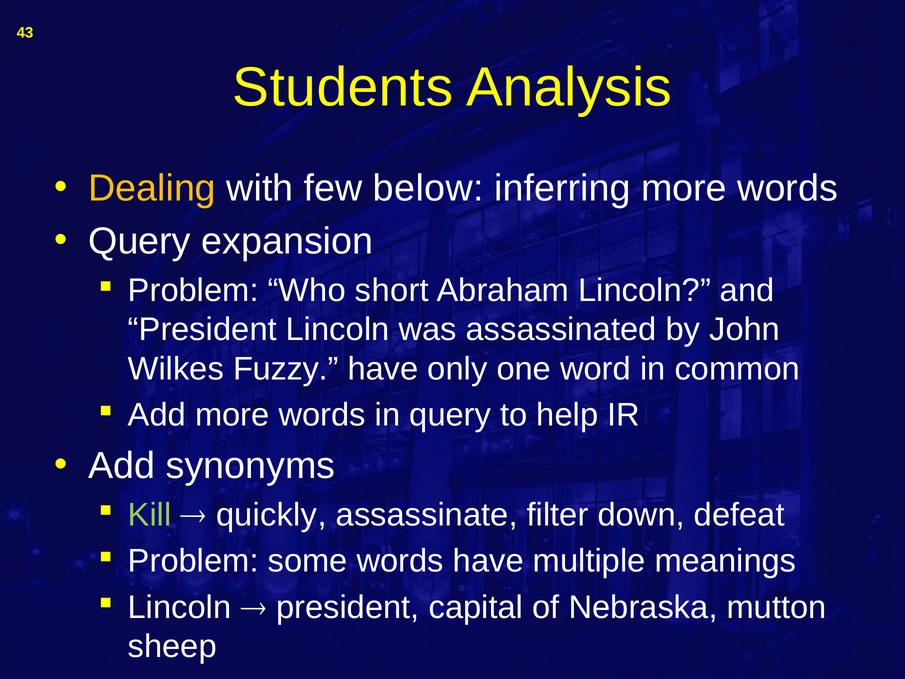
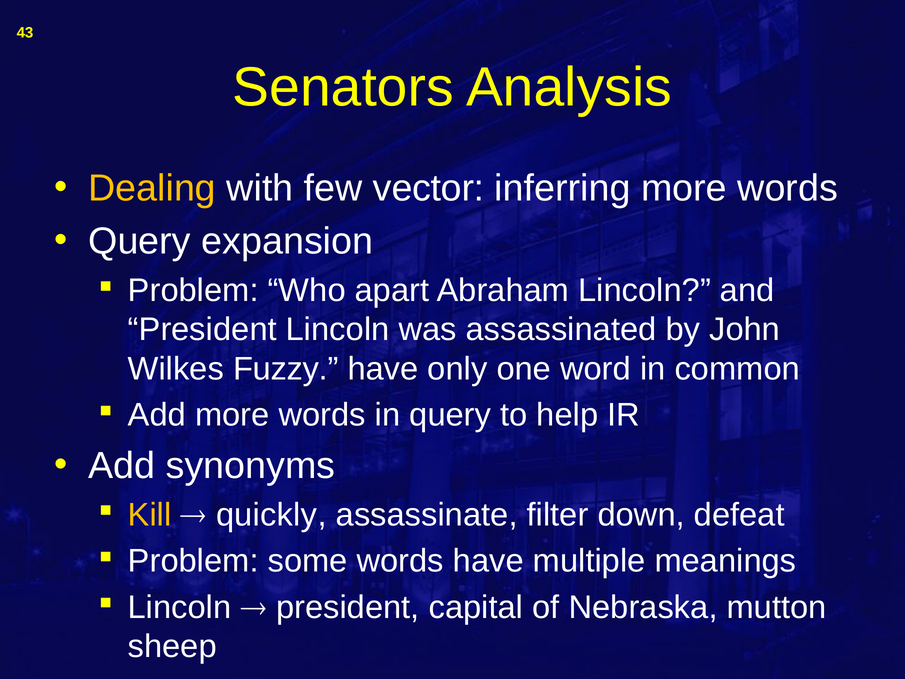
Students: Students -> Senators (343, 88)
below: below -> vector (429, 188)
short: short -> apart (392, 290)
Kill colour: light green -> yellow (150, 515)
